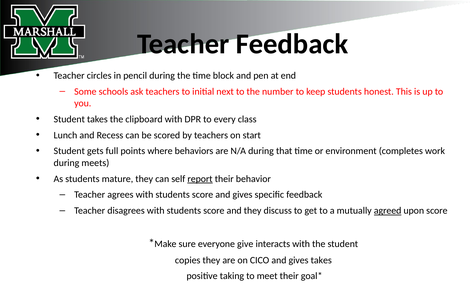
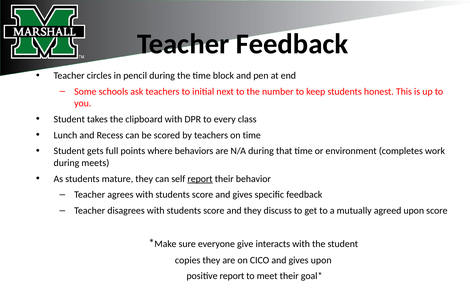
on start: start -> time (252, 135)
agreed underline: present -> none (388, 211)
gives takes: takes -> upon (321, 260)
positive taking: taking -> report (232, 276)
